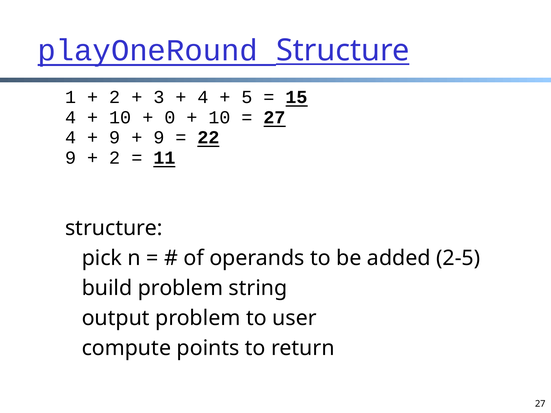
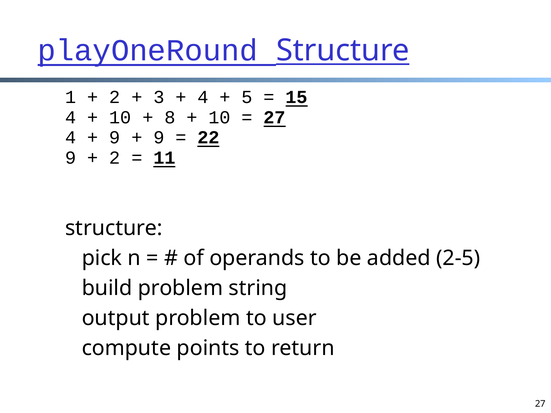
0: 0 -> 8 (170, 117)
